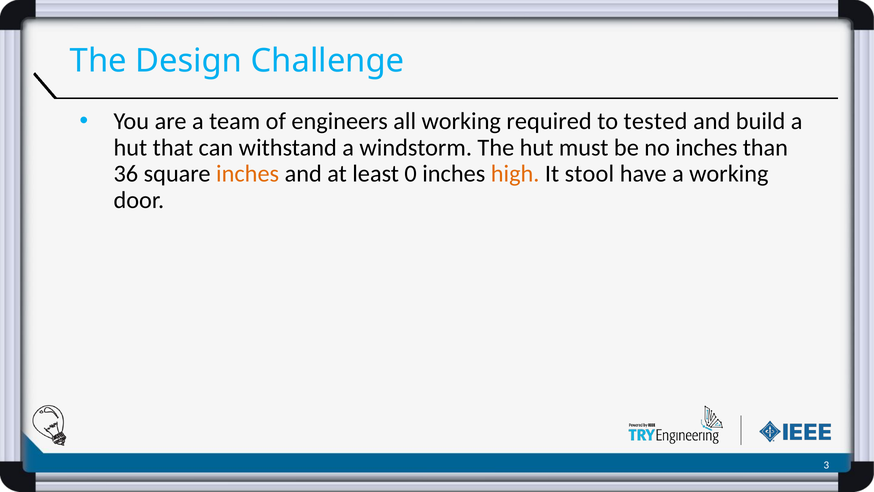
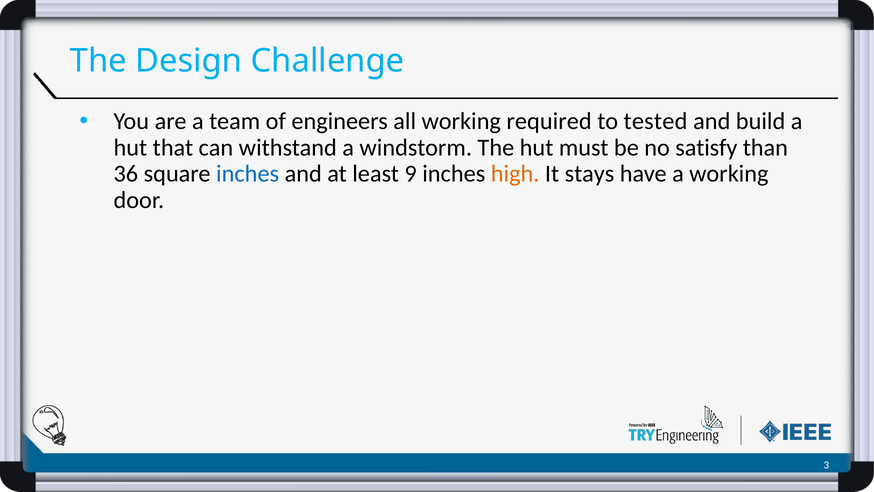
no inches: inches -> satisfy (706, 147)
inches colour: orange -> blue (248, 174)
0: 0 -> 9 (411, 174)
stool: stool -> stays (589, 174)
